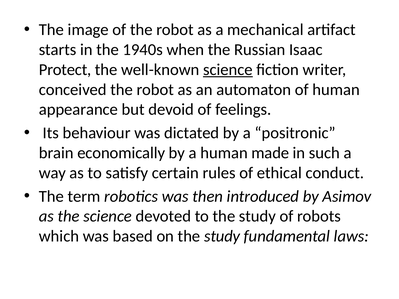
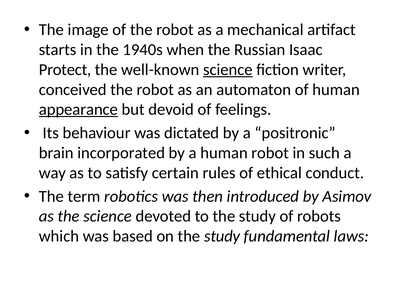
appearance underline: none -> present (78, 110)
economically: economically -> incorporated (121, 153)
human made: made -> robot (270, 153)
